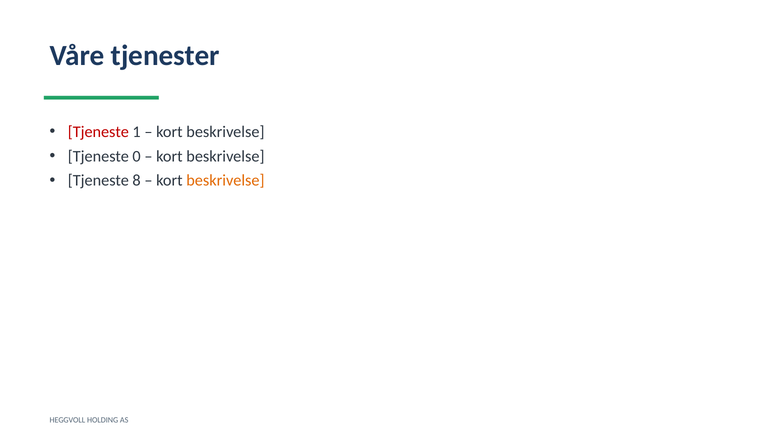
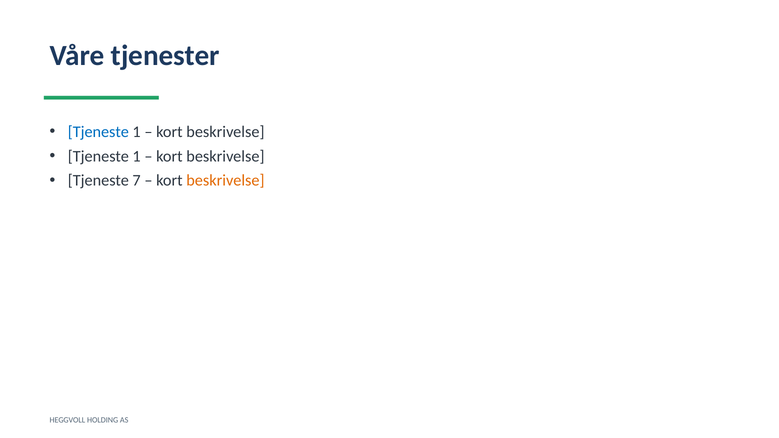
Tjeneste colour: red -> blue (98, 132)
0: 0 -> 1 (137, 156)
8: 8 -> 7 (137, 181)
